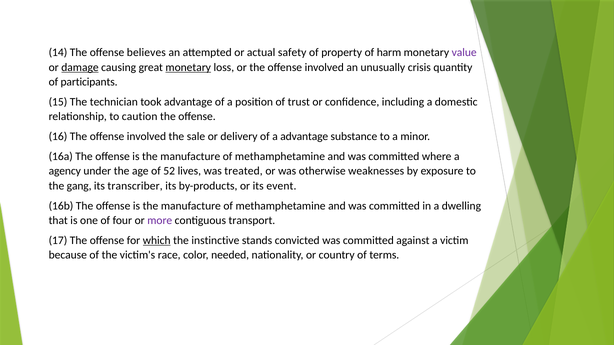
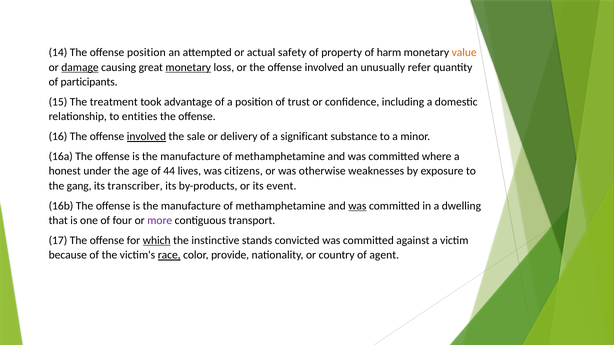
offense believes: believes -> position (146, 53)
value colour: purple -> orange (464, 53)
crisis: crisis -> refer (419, 67)
technician: technician -> treatment (114, 102)
caution: caution -> entities (140, 117)
involved underline: none -> present (146, 137)
a advantage: advantage -> significant (304, 137)
agency: agency -> honest (65, 171)
52: 52 -> 44 (169, 171)
treated: treated -> citizens (244, 171)
was underline: none -> present (357, 206)
race underline: none -> present (169, 255)
needed: needed -> provide (230, 255)
terms: terms -> agent (384, 255)
